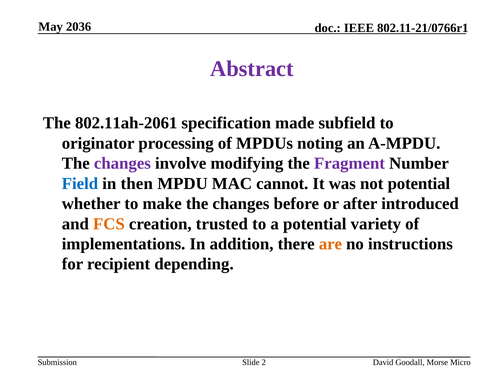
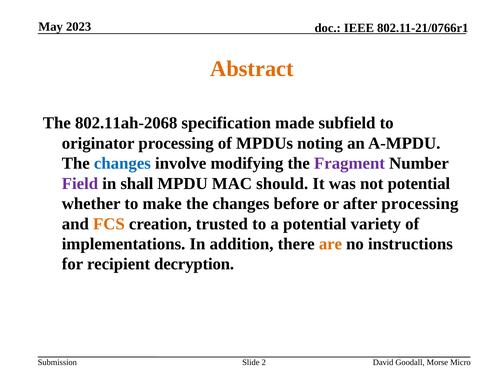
2036: 2036 -> 2023 (79, 27)
Abstract colour: purple -> orange (252, 69)
802.11ah-2061: 802.11ah-2061 -> 802.11ah-2068 (126, 123)
changes colour: purple -> blue (122, 163)
Field colour: blue -> purple (80, 183)
then: then -> shall (137, 183)
cannot: cannot -> should (282, 183)
after introduced: introduced -> processing (420, 204)
depending: depending -> decryption (194, 264)
